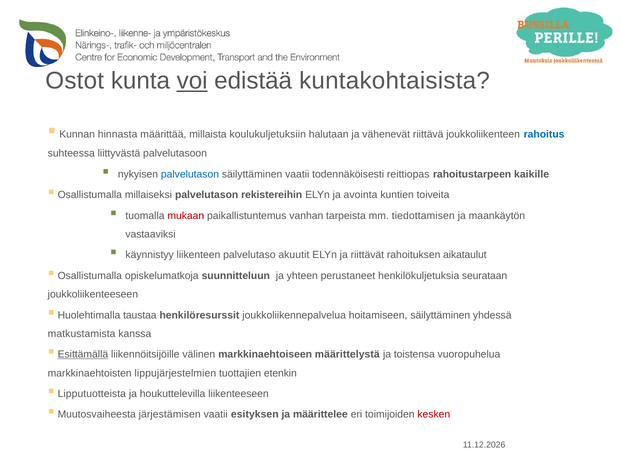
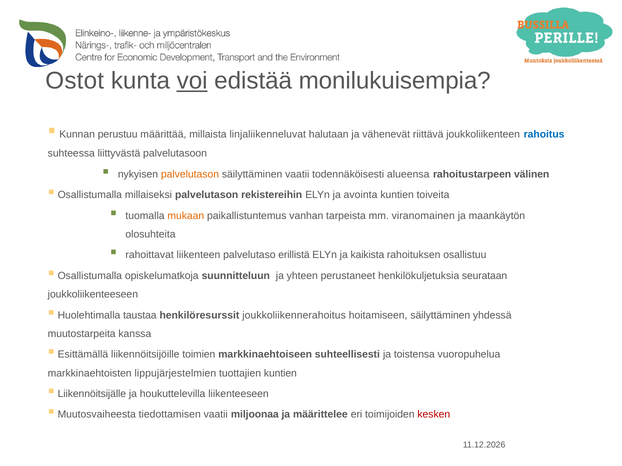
kuntakohtaisista: kuntakohtaisista -> monilukuisempia (395, 81)
hinnasta: hinnasta -> perustuu (118, 135)
koulukuljetuksiin: koulukuljetuksiin -> linjaliikenneluvat (268, 135)
palvelutason colour: blue -> orange (190, 174)
reittiopas: reittiopas -> alueensa (408, 174)
kaikille: kaikille -> välinen (532, 174)
mukaan colour: red -> orange (186, 216)
tiedottamisen: tiedottamisen -> viranomainen (423, 216)
vastaaviksi: vastaaviksi -> olosuhteita (150, 235)
käynnistyy: käynnistyy -> rahoittavat (150, 255)
akuutit: akuutit -> erillistä (294, 255)
riittävät: riittävät -> kaikista (367, 255)
aikataulut: aikataulut -> osallistuu (465, 255)
joukkoliikennepalvelua: joukkoliikennepalvelua -> joukkoliikennerahoitus (294, 315)
matkustamista: matkustamista -> muutostarpeita (82, 334)
Esittämällä underline: present -> none (83, 355)
välinen: välinen -> toimien (199, 355)
määrittelystä: määrittelystä -> suhteellisesti (347, 355)
tuottajien etenkin: etenkin -> kuntien (280, 374)
Lipputuotteista: Lipputuotteista -> Liikennöitsijälle (92, 394)
järjestämisen: järjestämisen -> tiedottamisen (170, 415)
esityksen: esityksen -> miljoonaa (255, 415)
